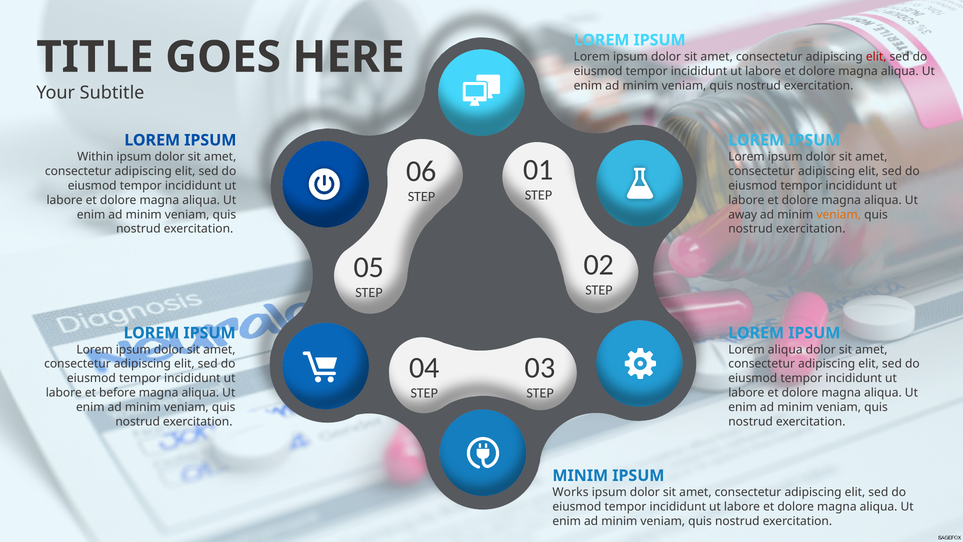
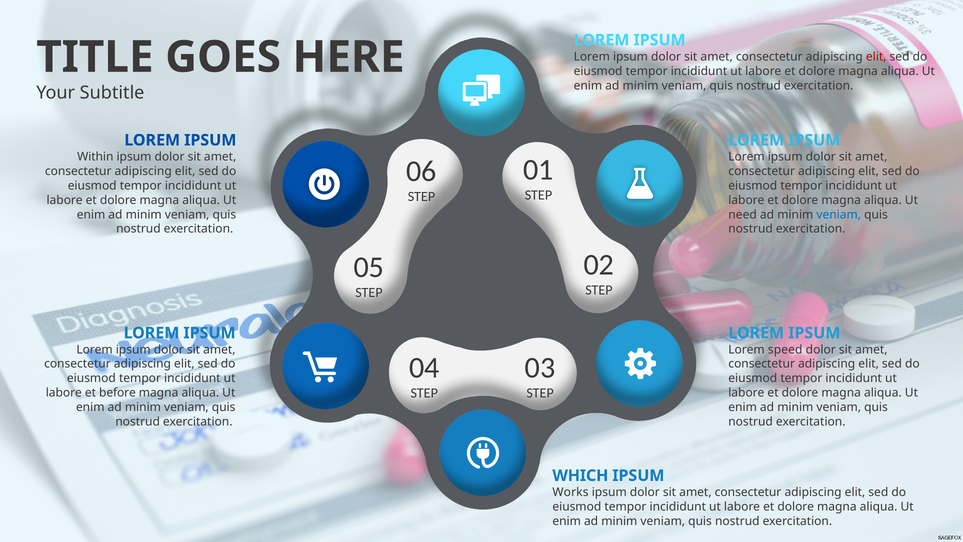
away: away -> need (743, 214)
veniam colour: orange -> blue (839, 214)
Lorem aliqua: aliqua -> speed (785, 349)
MINIM: MINIM -> WHICH (580, 475)
